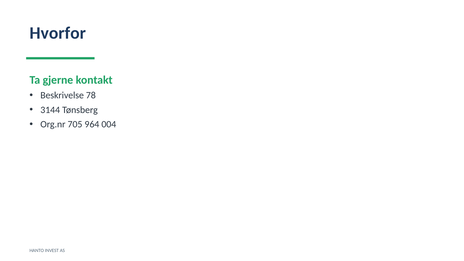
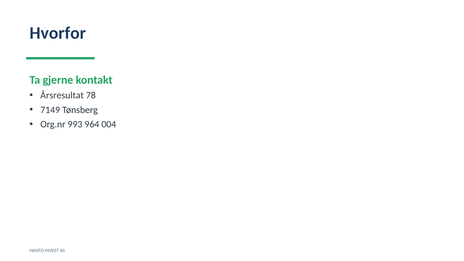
Beskrivelse: Beskrivelse -> Årsresultat (62, 95)
3144: 3144 -> 7149 (50, 110)
705: 705 -> 993 (75, 124)
